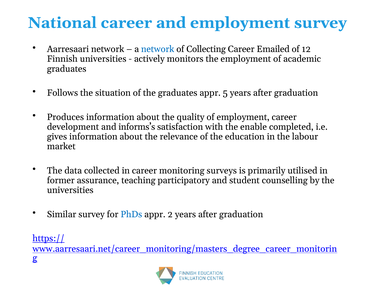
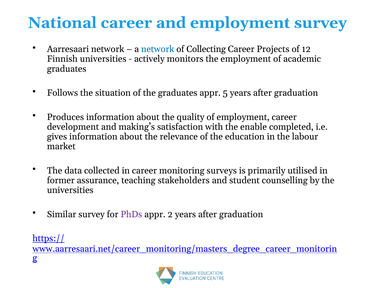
Emailed: Emailed -> Projects (273, 49)
informs’s: informs’s -> making’s (137, 127)
participatory: participatory -> stakeholders (184, 180)
PhDs colour: blue -> purple (131, 214)
